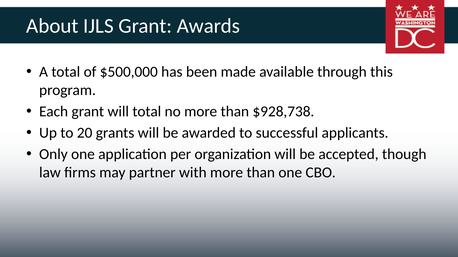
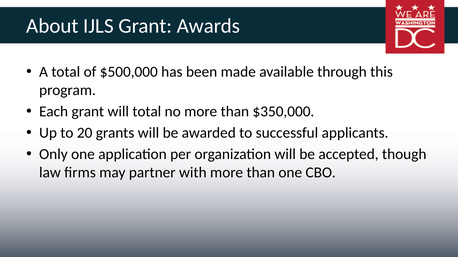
$928,738: $928,738 -> $350,000 (283, 112)
